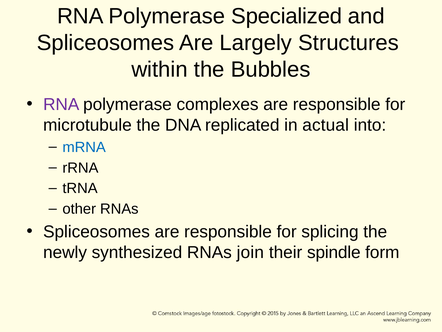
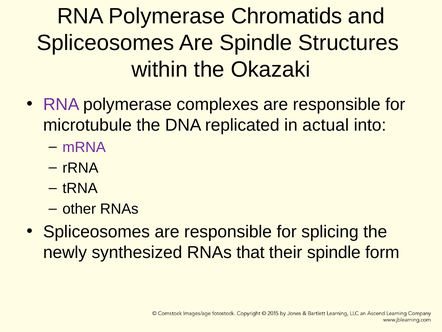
Specialized: Specialized -> Chromatids (287, 16)
Are Largely: Largely -> Spindle (256, 43)
Bubbles: Bubbles -> Okazaki (271, 69)
mRNA colour: blue -> purple (84, 147)
join: join -> that (250, 252)
